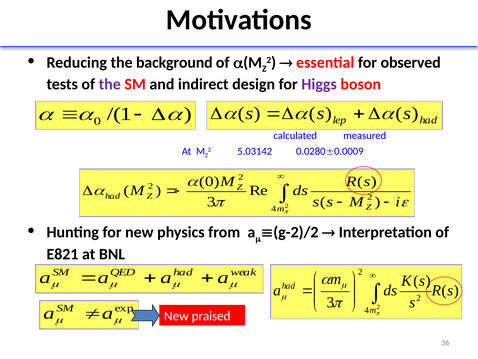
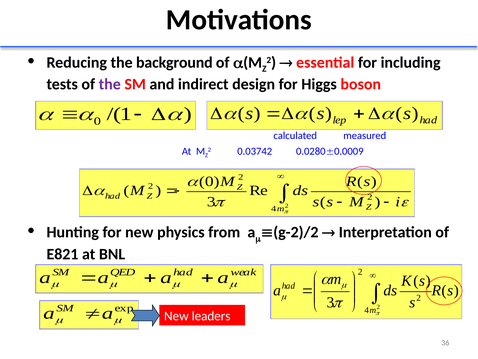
observed: observed -> including (411, 63)
Higgs colour: purple -> black (319, 84)
5.03142: 5.03142 -> 0.03742 (255, 151)
praised: praised -> leaders (211, 316)
